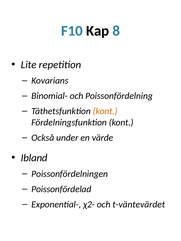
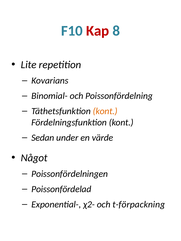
Kap colour: black -> red (98, 31)
Också: Också -> Sedan (43, 138)
Ibland: Ibland -> Något (34, 158)
t-väntevärdet: t-väntevärdet -> t-förpackning (139, 205)
